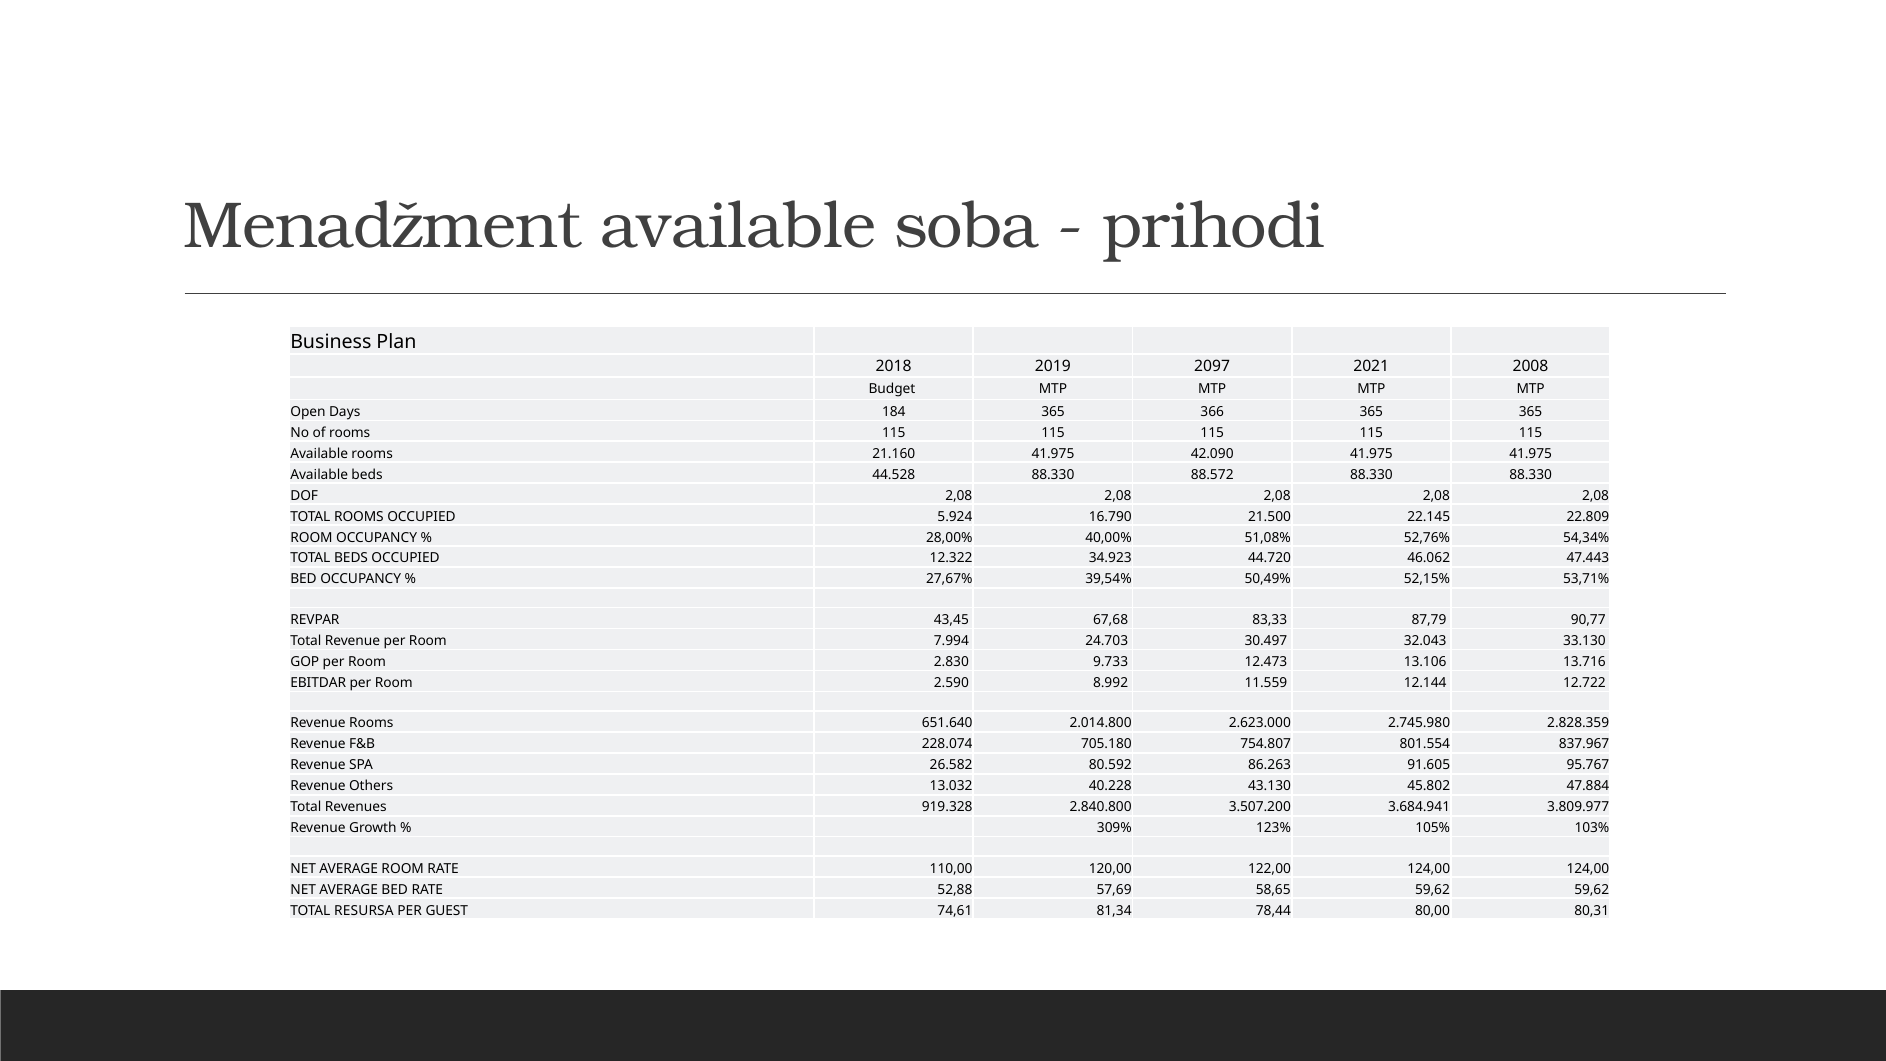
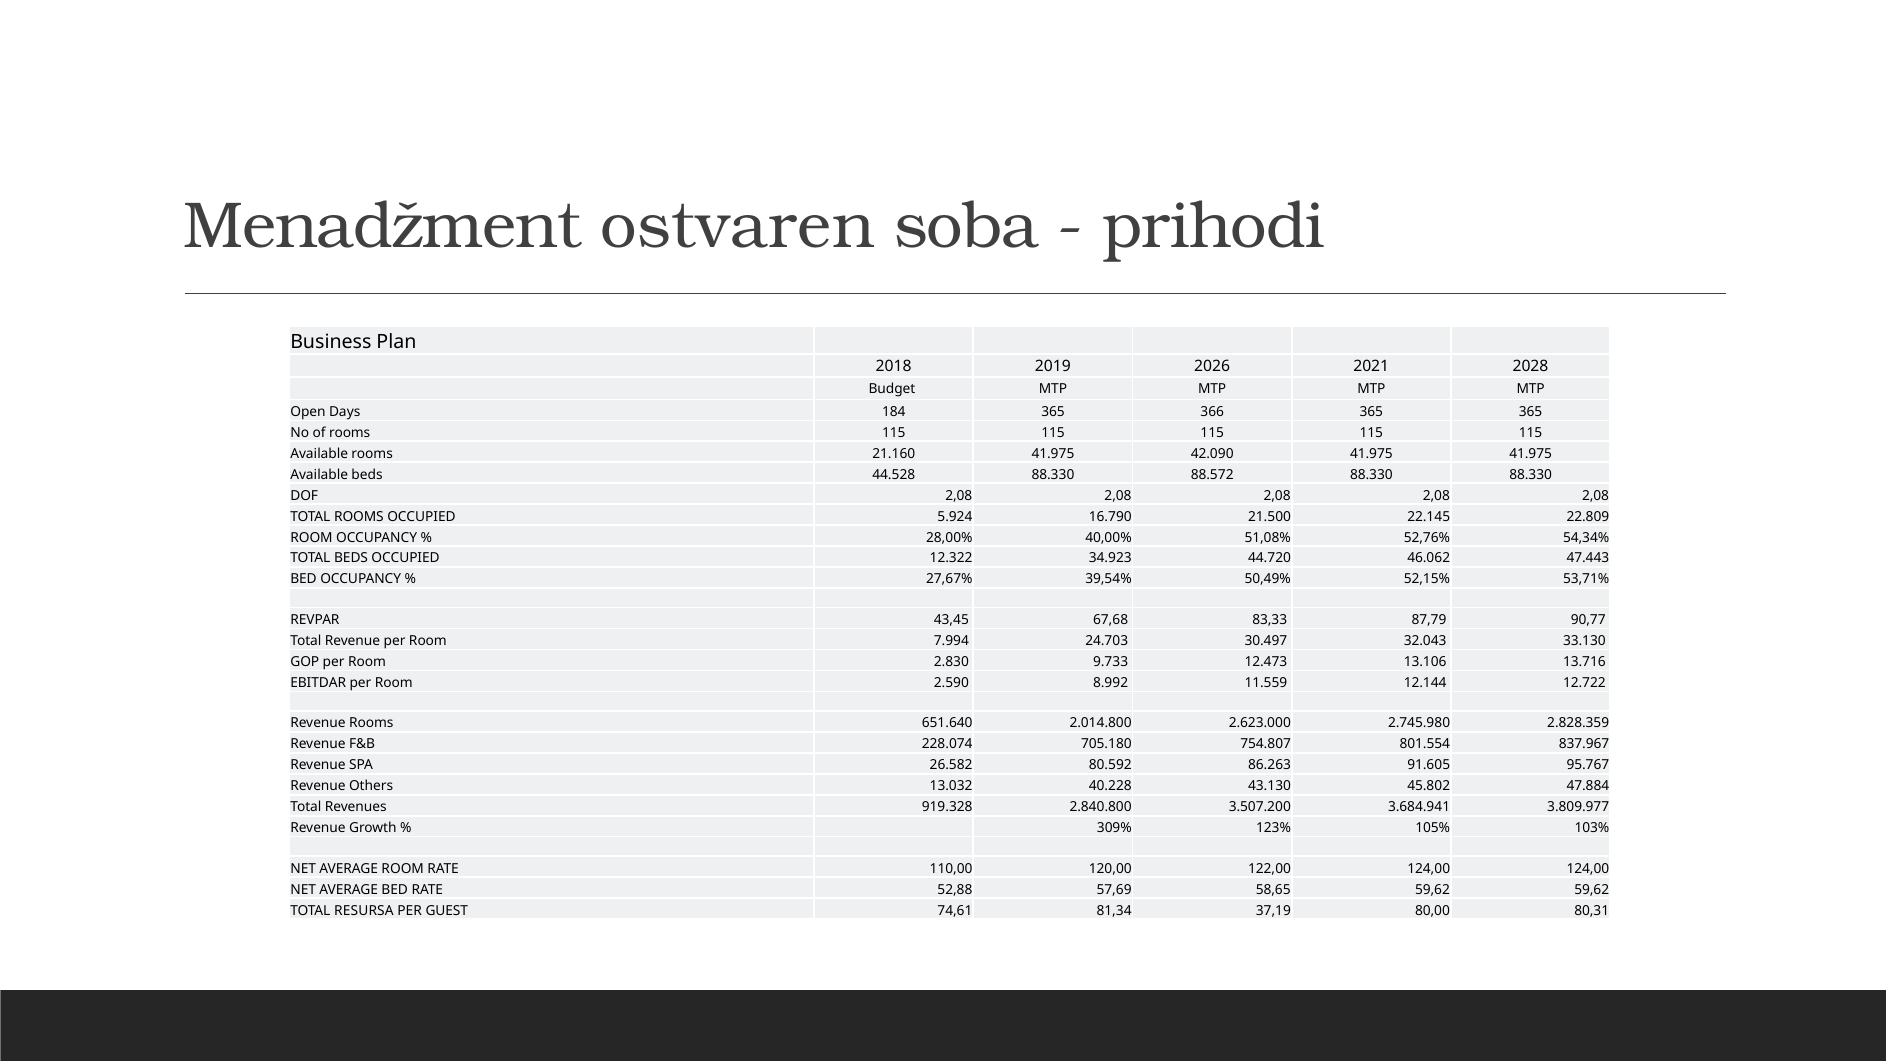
Menadžment available: available -> ostvaren (738, 226)
2097: 2097 -> 2026 (1212, 367)
2008: 2008 -> 2028 (1530, 367)
78,44: 78,44 -> 37,19 (1273, 910)
